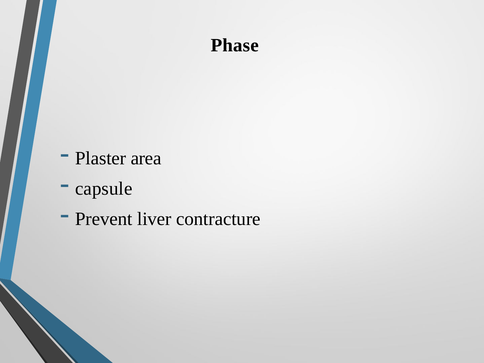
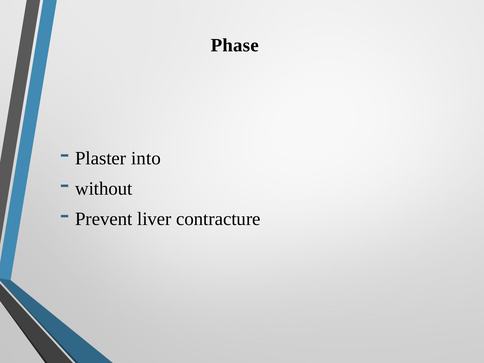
area: area -> into (146, 158)
capsule: capsule -> without (104, 188)
